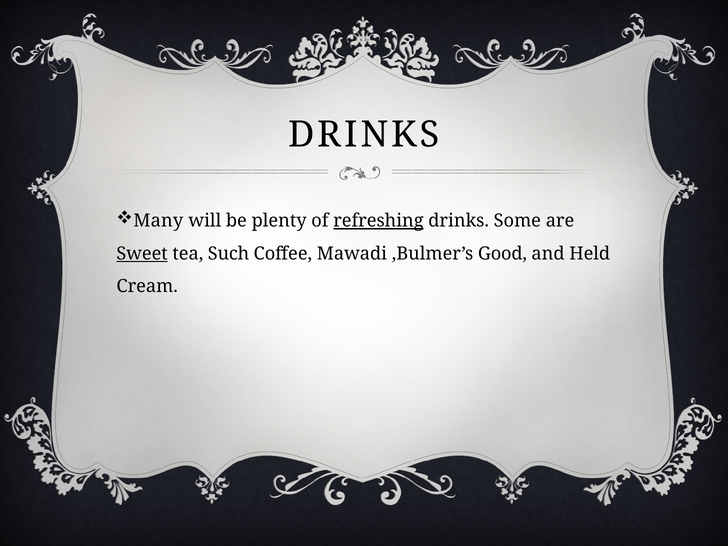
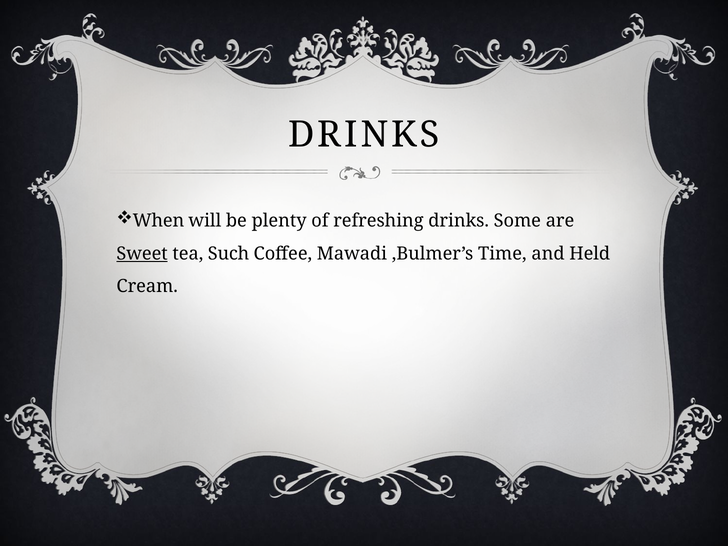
Many: Many -> When (159, 221)
refreshing underline: present -> none (378, 221)
Good: Good -> Time (502, 254)
